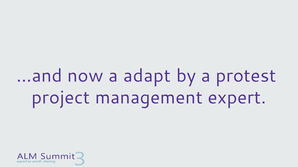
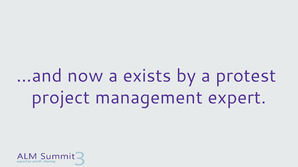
adapt: adapt -> exists (147, 76)
